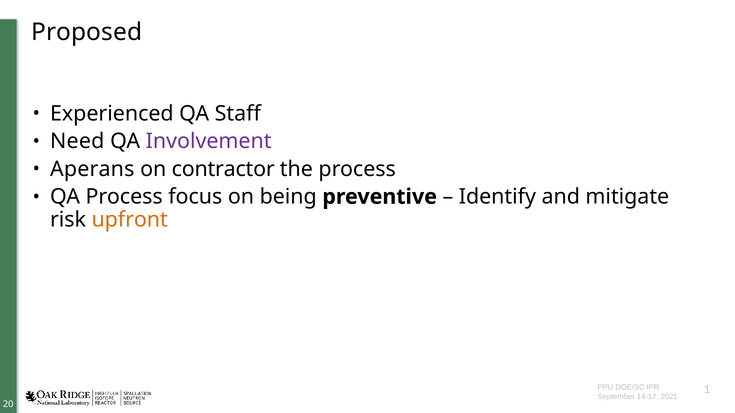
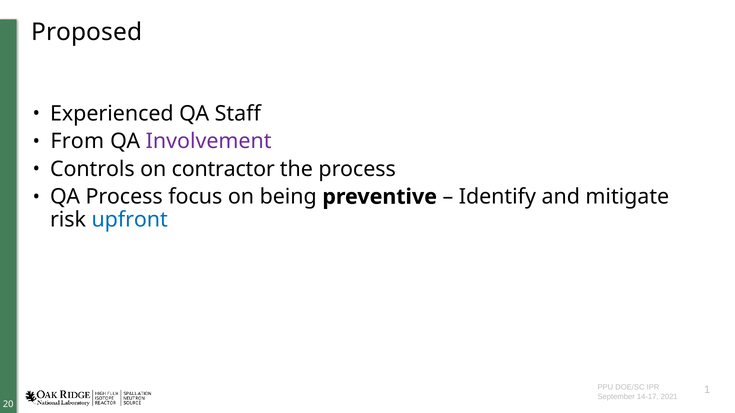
Need: Need -> From (77, 141)
Aperans: Aperans -> Controls (92, 169)
upfront colour: orange -> blue (130, 220)
